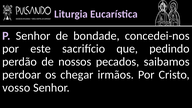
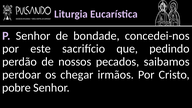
vosso: vosso -> pobre (16, 88)
